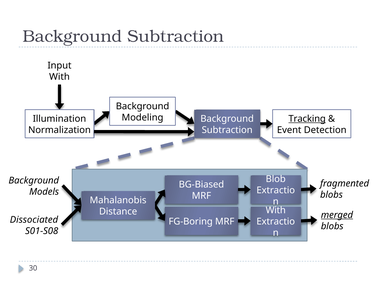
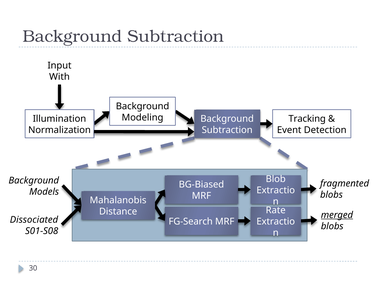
Tracking underline: present -> none (307, 119)
With: With -> Rate (276, 210)
FG-Boring: FG-Boring -> FG-Search (191, 222)
